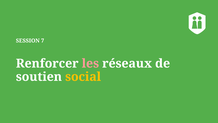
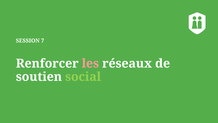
social colour: yellow -> light green (83, 77)
